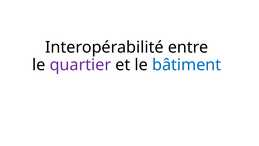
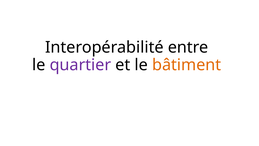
bâtiment colour: blue -> orange (187, 65)
